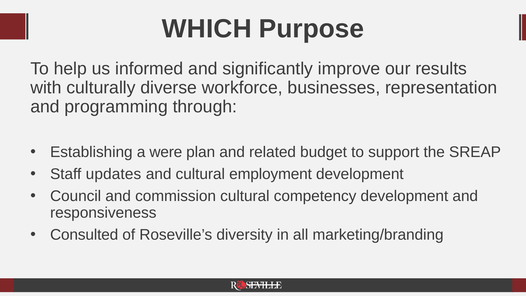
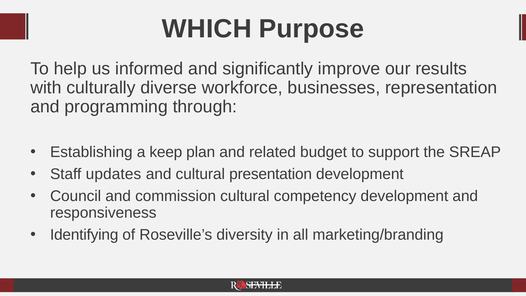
were: were -> keep (166, 152)
employment: employment -> presentation (271, 174)
Consulted: Consulted -> Identifying (84, 235)
